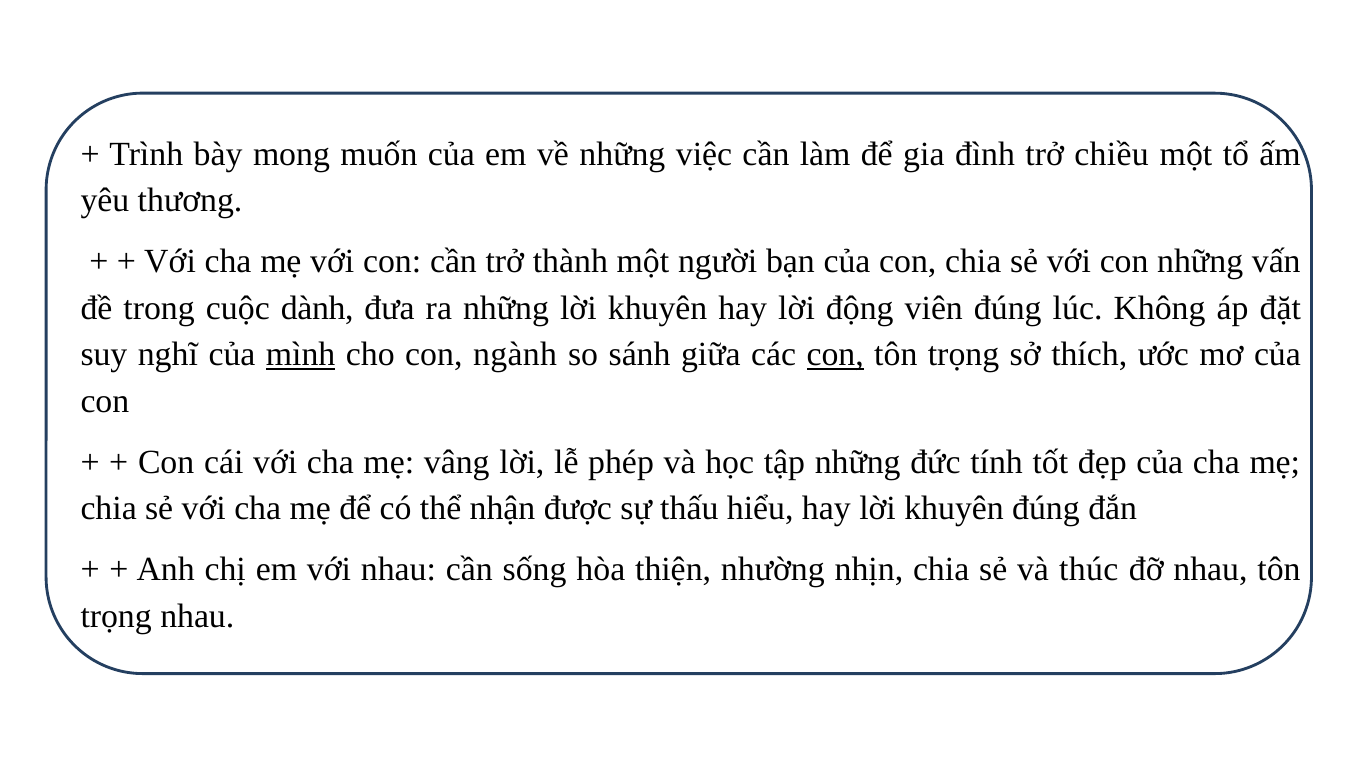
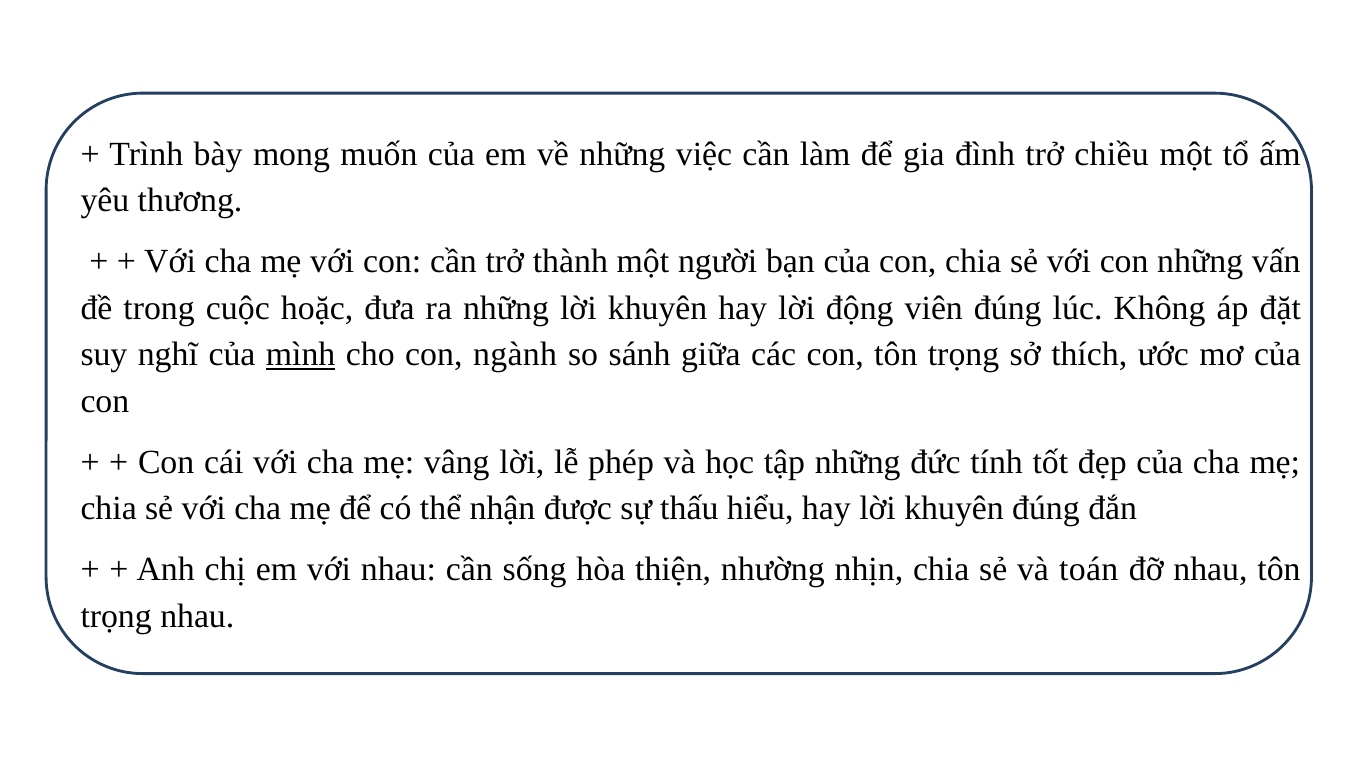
dành: dành -> hoặc (317, 308)
con underline: present -> none (835, 355)
thúc: thúc -> toán (1089, 569)
